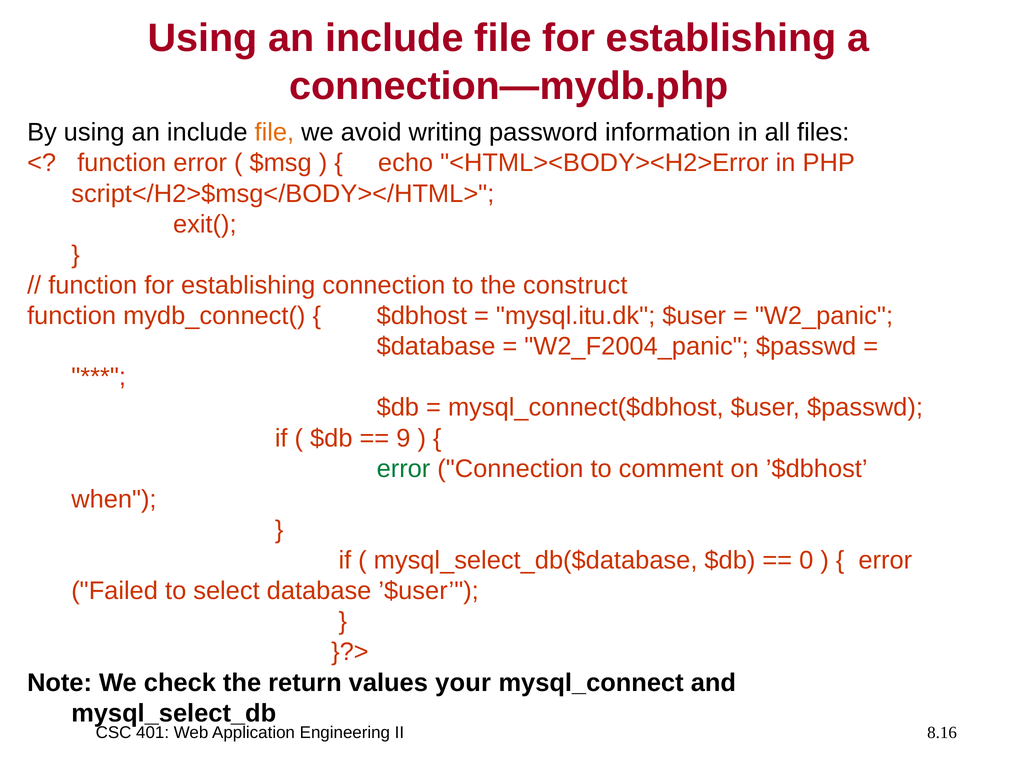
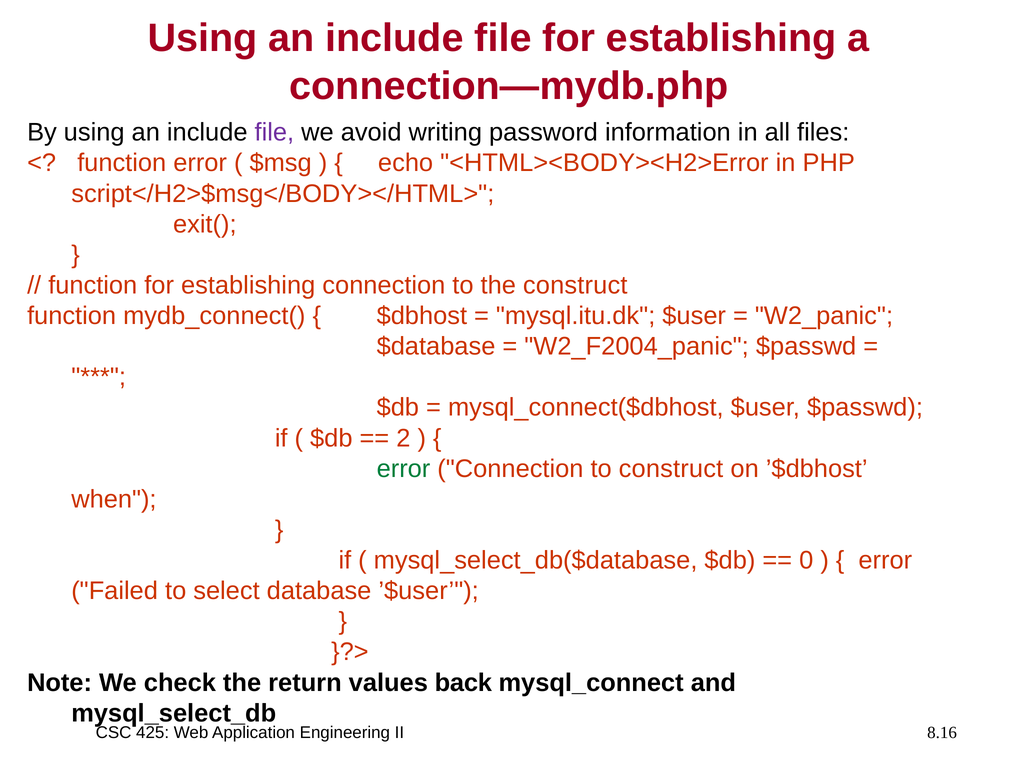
file colour: orange -> purple (274, 132)
9: 9 -> 2 (403, 438)
to comment: comment -> construct (671, 468)
your: your -> back (463, 682)
401: 401 -> 425 (153, 732)
